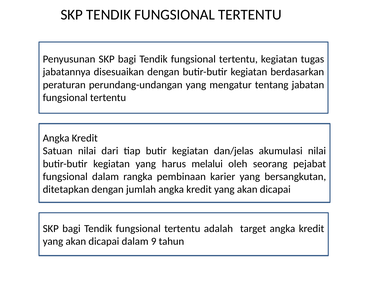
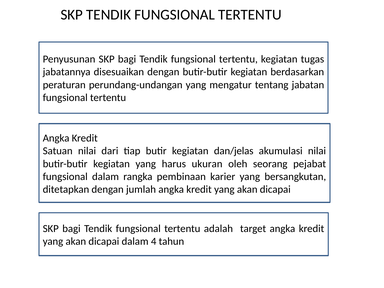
melalui: melalui -> ukuran (207, 164)
9: 9 -> 4 (154, 241)
